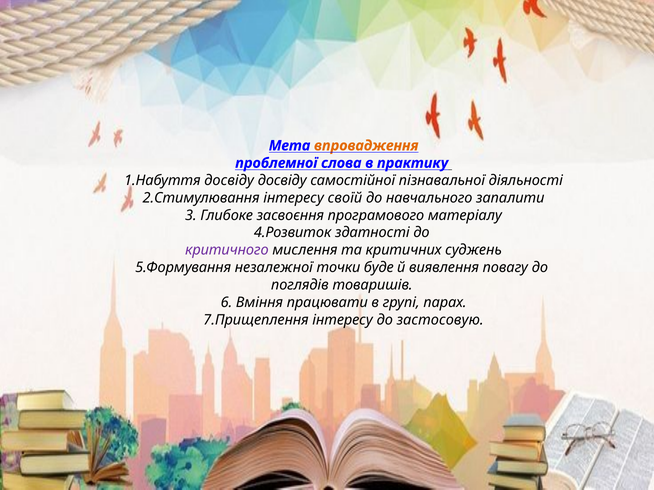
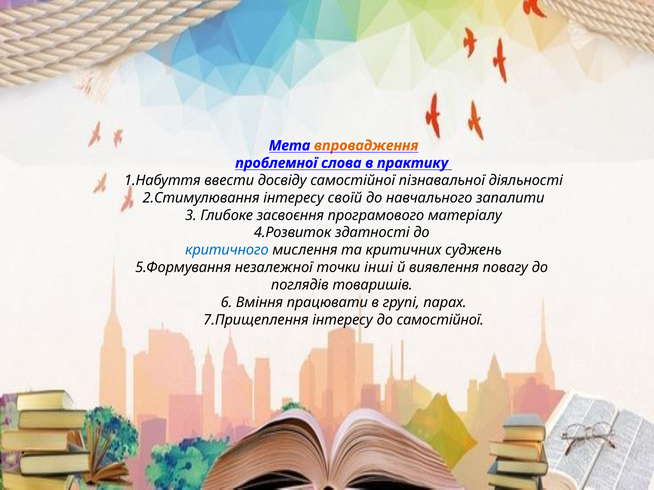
1.Набуття досвіду: досвіду -> ввести (229, 181)
критичного colour: purple -> blue (227, 250)
буде: буде -> інші (379, 268)
до застосовую: застосовую -> самостійної (440, 320)
